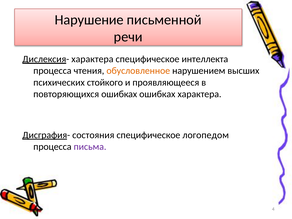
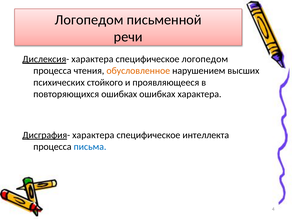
Нарушение: Нарушение -> Логопедом (89, 20)
специфическое интеллекта: интеллекта -> логопедом (205, 59)
Дисграфия- состояния: состояния -> характера (93, 135)
логопедом: логопедом -> интеллекта (206, 135)
письма colour: purple -> blue (90, 147)
